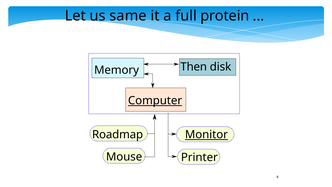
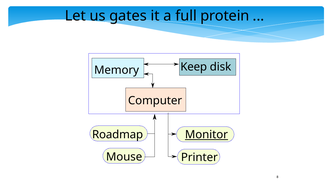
same: same -> gates (128, 16)
Then: Then -> Keep (194, 67)
Computer underline: present -> none (155, 101)
